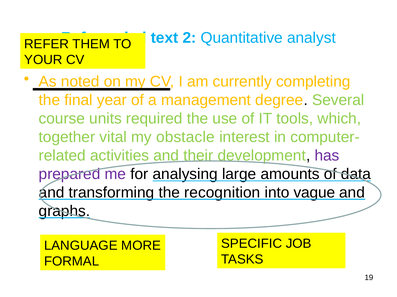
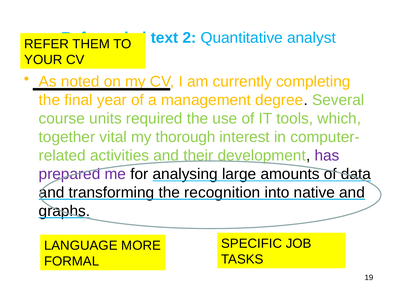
obstacle: obstacle -> thorough (186, 137)
vague: vague -> native (314, 193)
